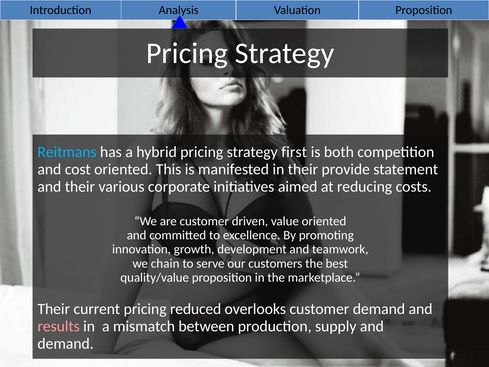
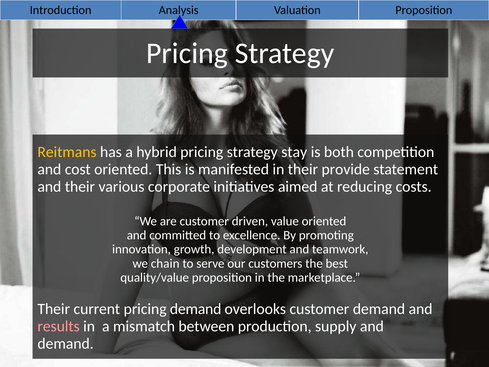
Reitmans colour: light blue -> yellow (67, 152)
first: first -> stay (294, 152)
pricing reduced: reduced -> demand (196, 309)
